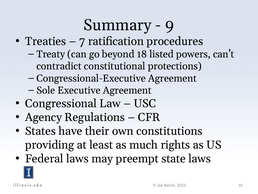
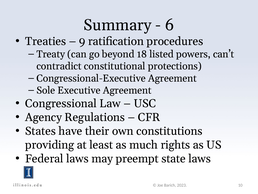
9: 9 -> 6 (169, 25)
7: 7 -> 9 (82, 41)
